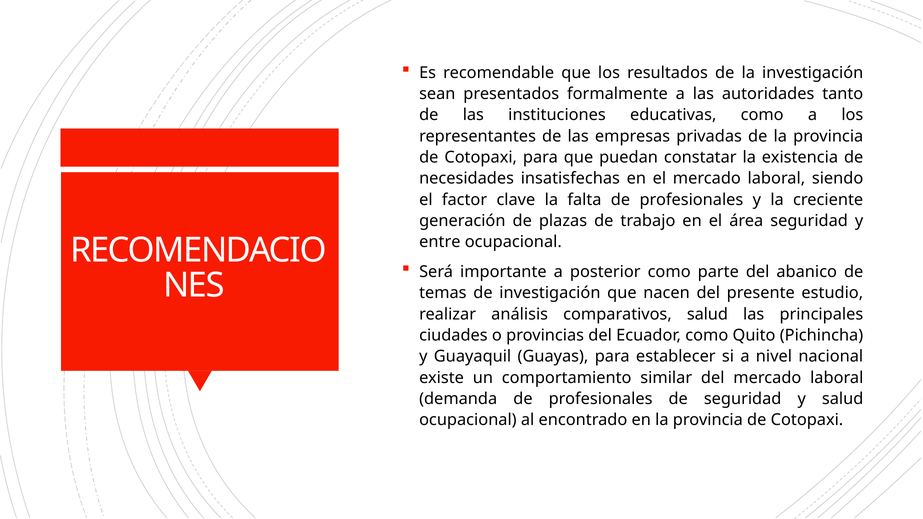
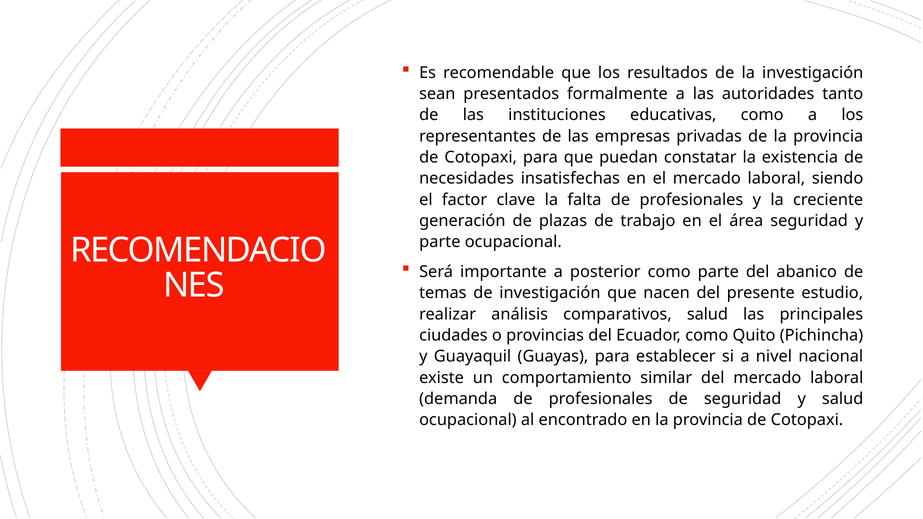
entre: entre -> parte (440, 242)
